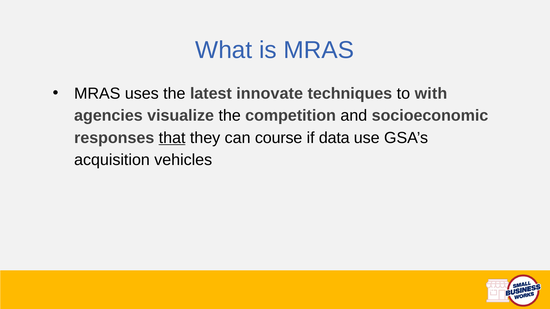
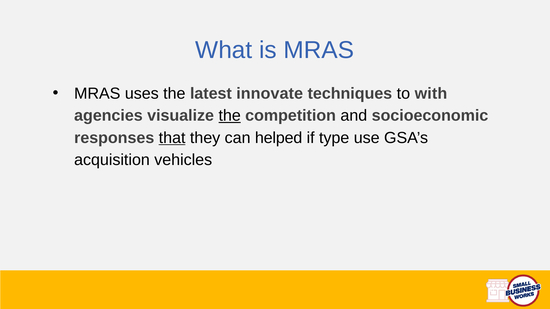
the underline: none -> present (230, 116)
course: course -> helped (279, 138)
data: data -> type (334, 138)
